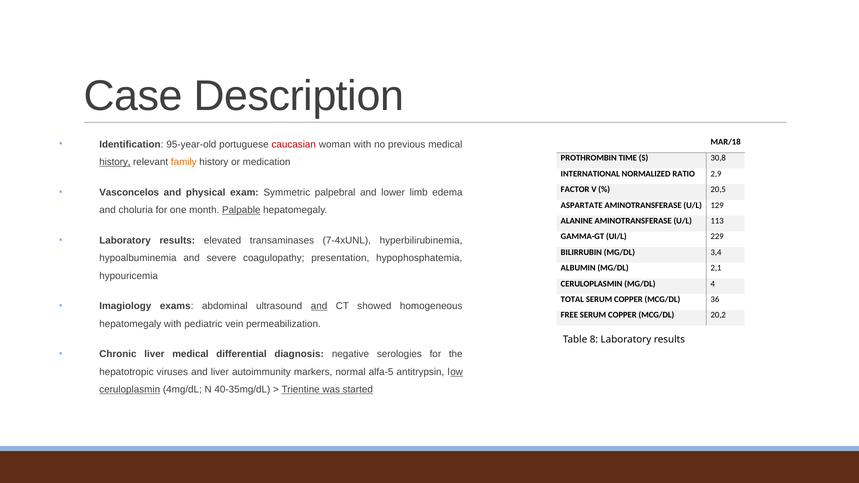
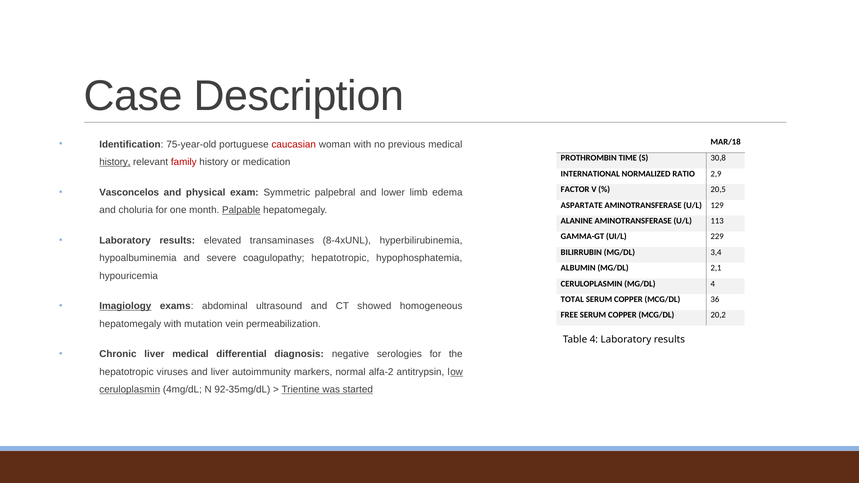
95-year-old: 95-year-old -> 75-year-old (191, 144)
family colour: orange -> red (184, 162)
7-4xUNL: 7-4xUNL -> 8-4xUNL (347, 240)
coagulopathy presentation: presentation -> hepatotropic (340, 258)
Imagiology underline: none -> present (125, 306)
and underline: present -> none (319, 306)
pediatric: pediatric -> mutation (203, 324)
Table 8: 8 -> 4 (594, 339)
alfa-5: alfa-5 -> alfa-2 (381, 372)
40-35mg/dL: 40-35mg/dL -> 92-35mg/dL (242, 390)
